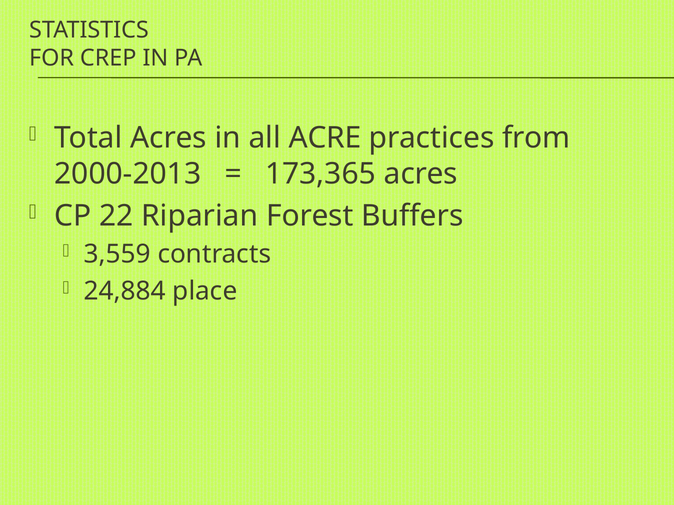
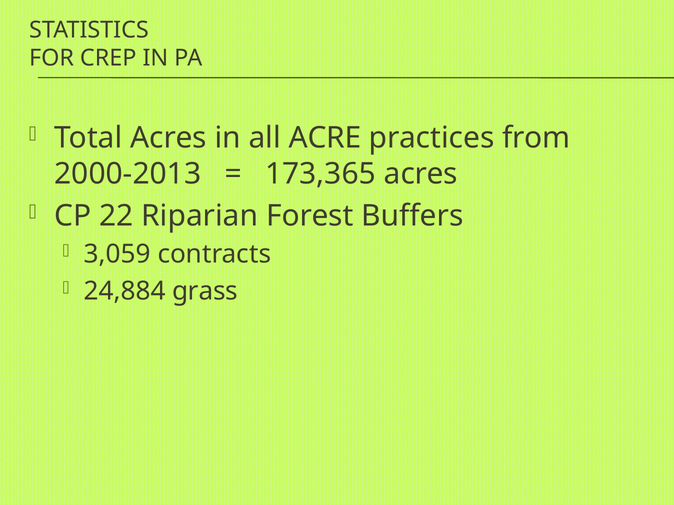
3,559: 3,559 -> 3,059 (117, 255)
place: place -> grass (205, 291)
